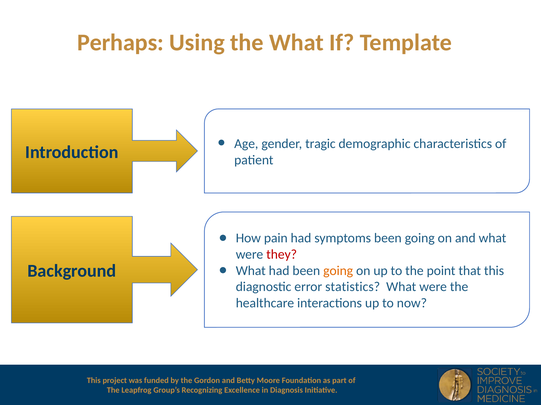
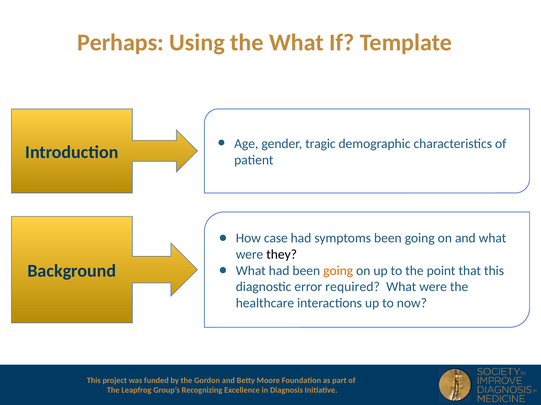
pain: pain -> case (276, 239)
they colour: red -> black (282, 255)
statistics: statistics -> required (353, 287)
